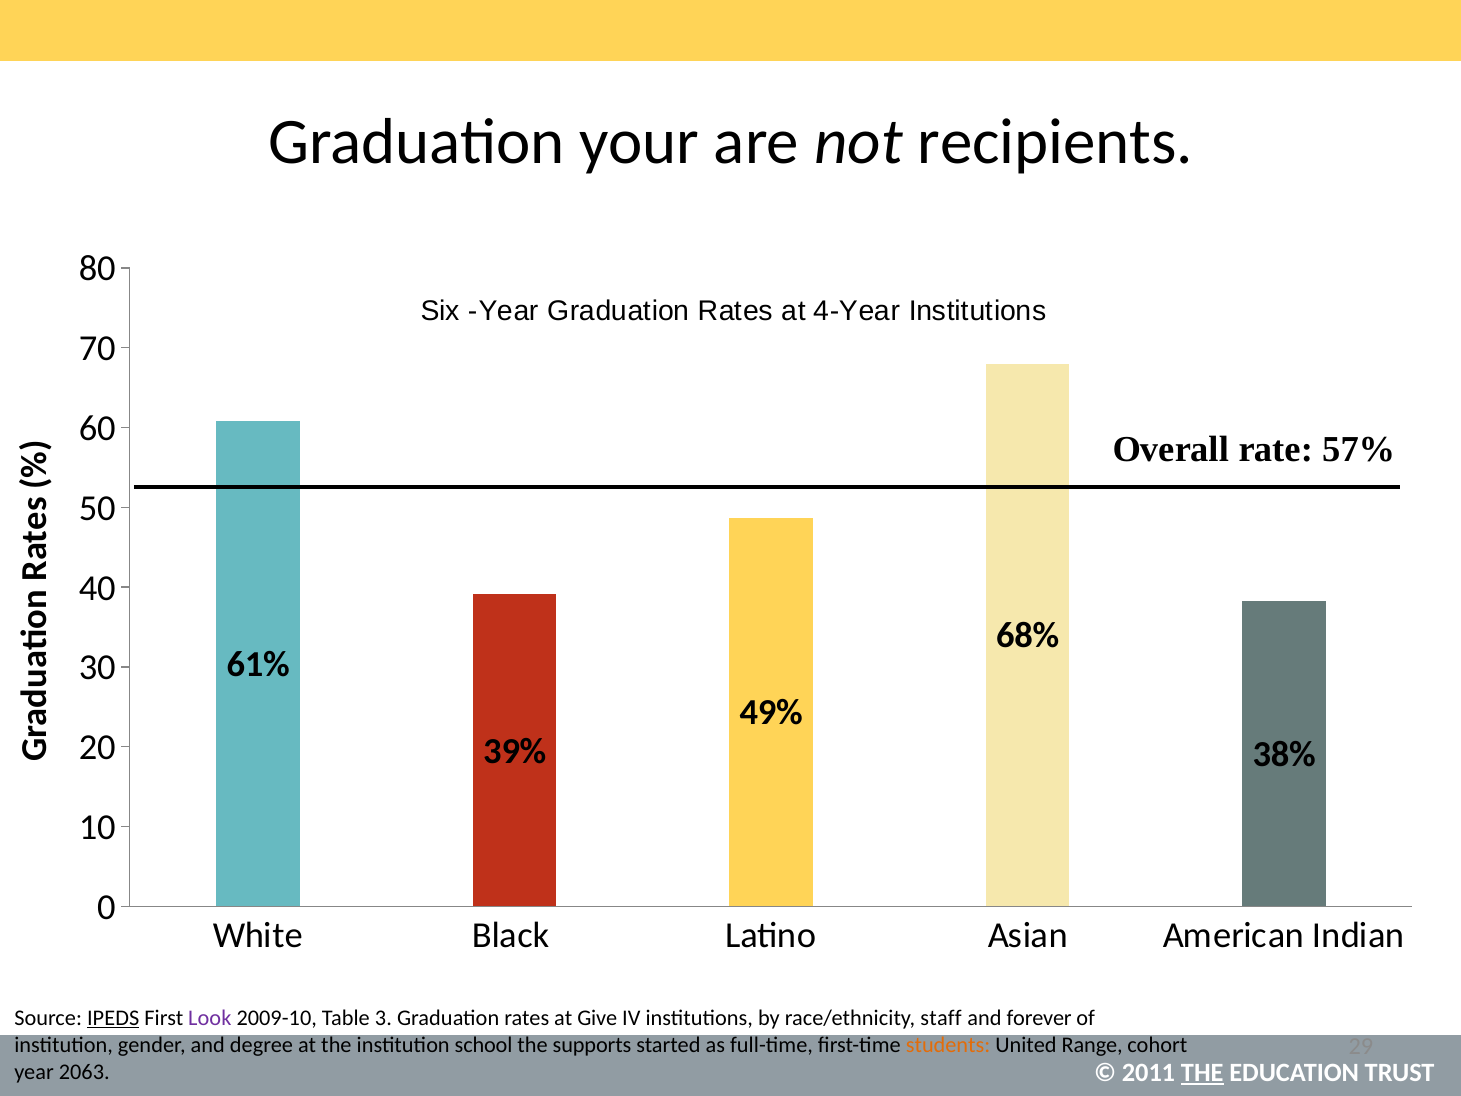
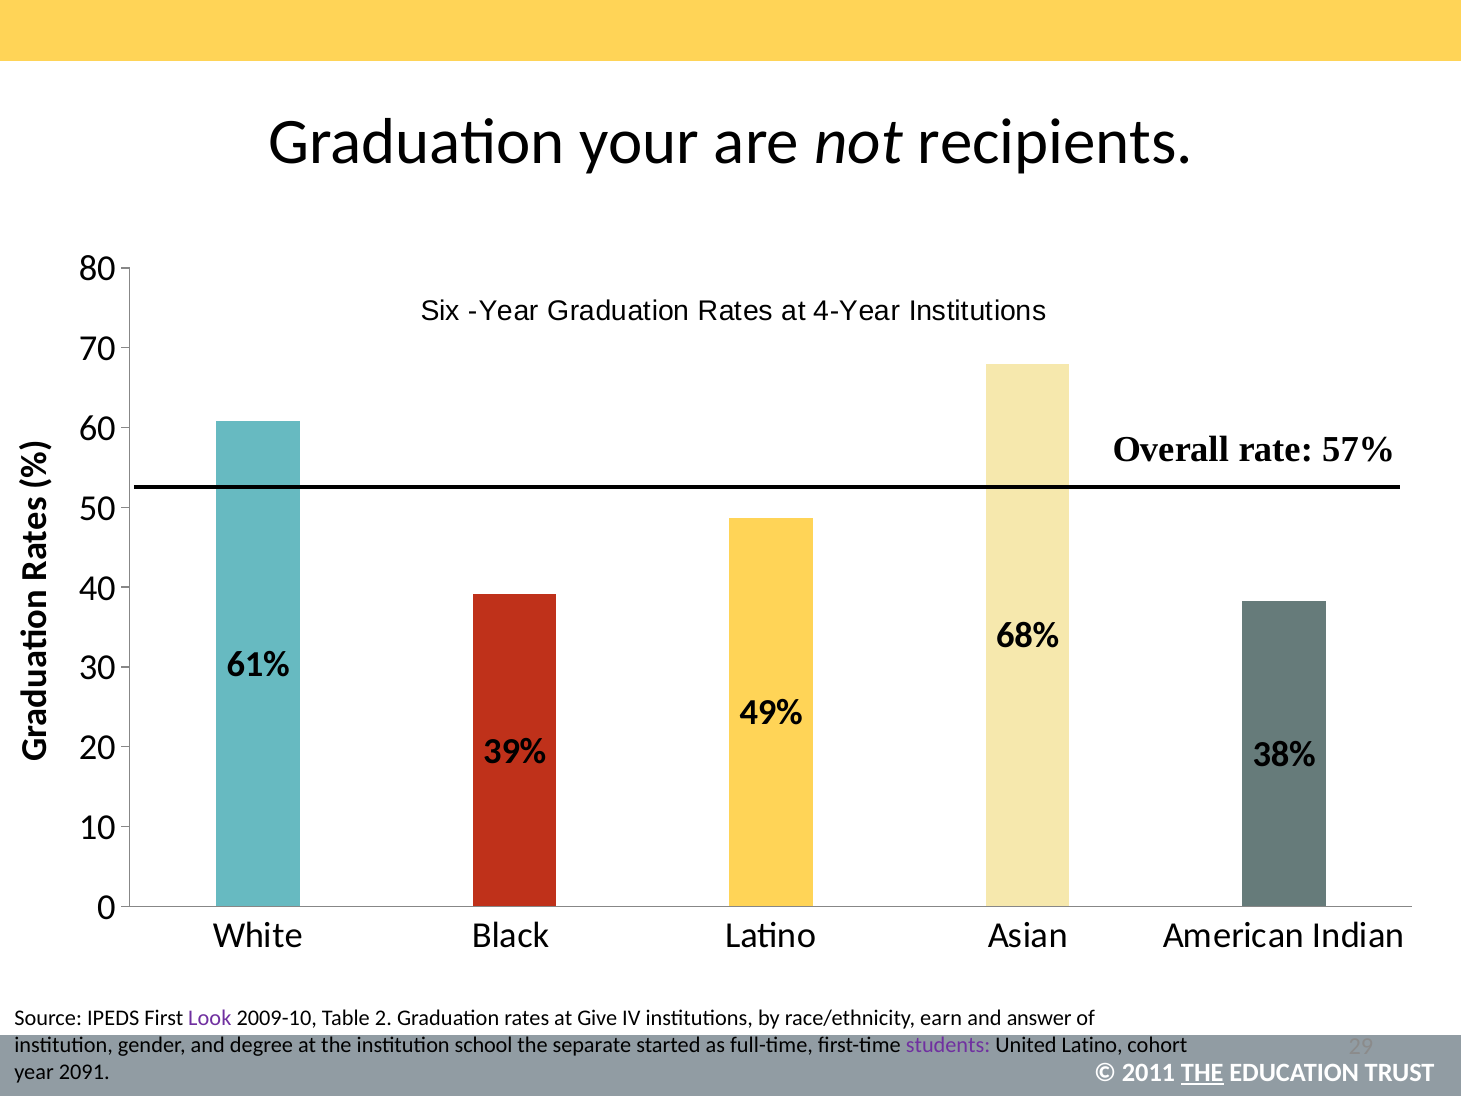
IPEDS underline: present -> none (113, 1018)
3: 3 -> 2 (383, 1018)
staff: staff -> earn (941, 1018)
forever: forever -> answer (1039, 1018)
supports: supports -> separate (592, 1045)
students colour: orange -> purple (948, 1045)
United Range: Range -> Latino (1092, 1045)
2063: 2063 -> 2091 (84, 1071)
